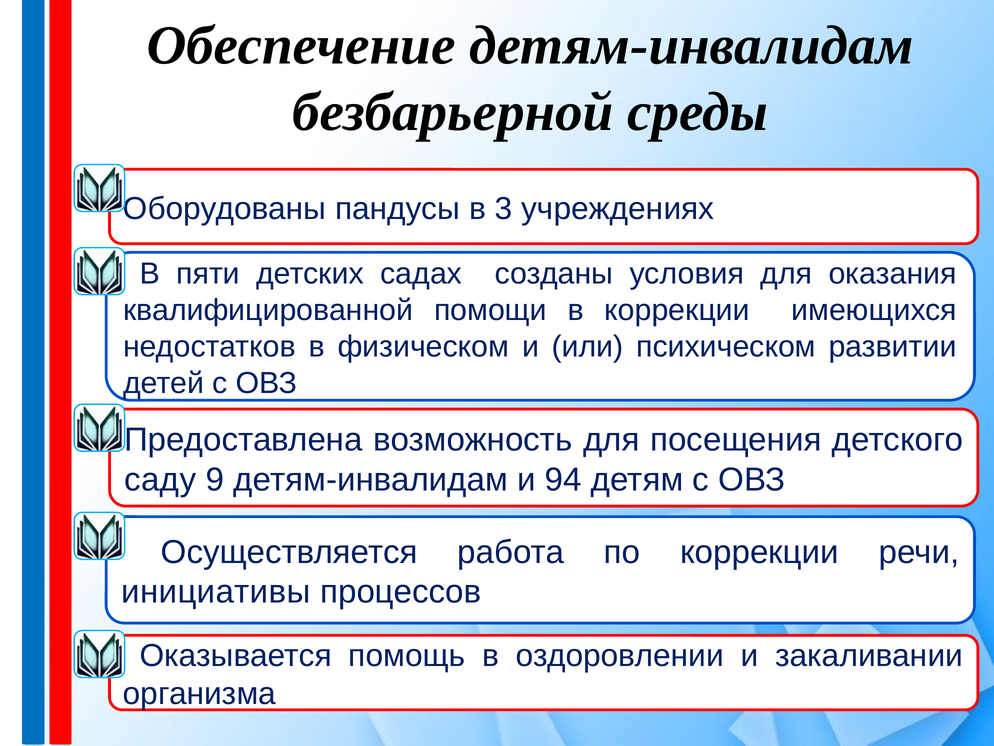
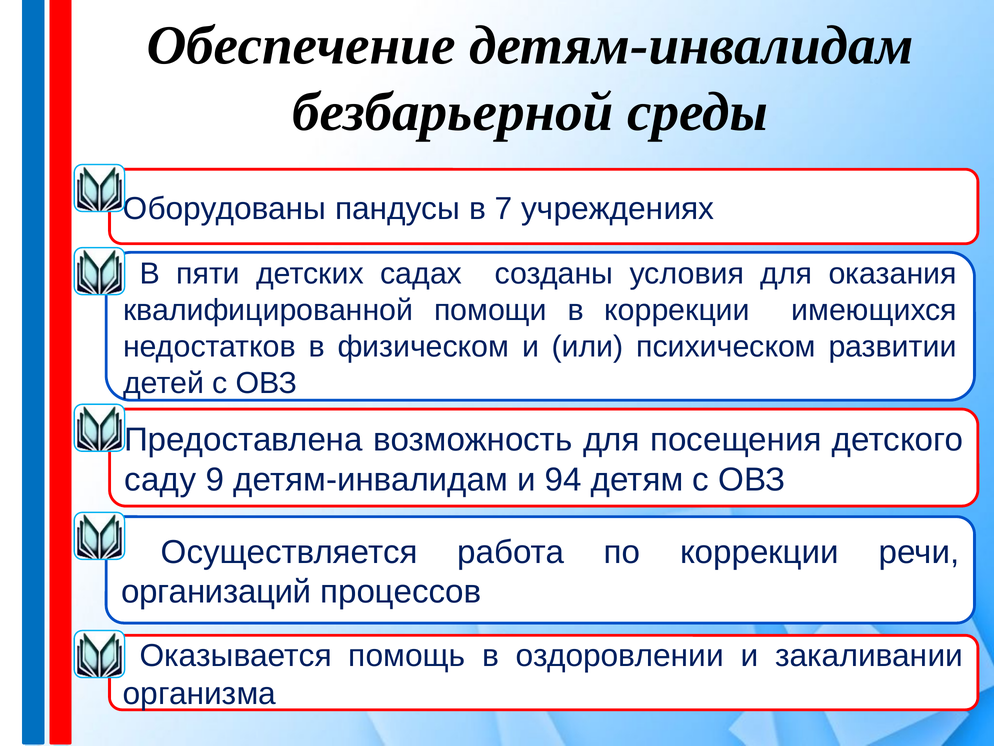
3: 3 -> 7 (504, 209)
инициативы: инициативы -> организаций (216, 592)
